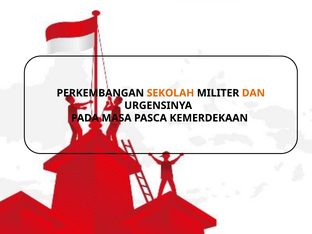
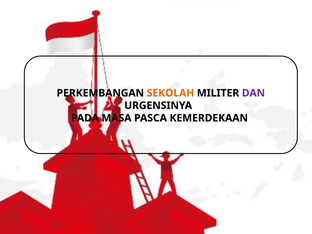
DAN colour: orange -> purple (253, 93)
